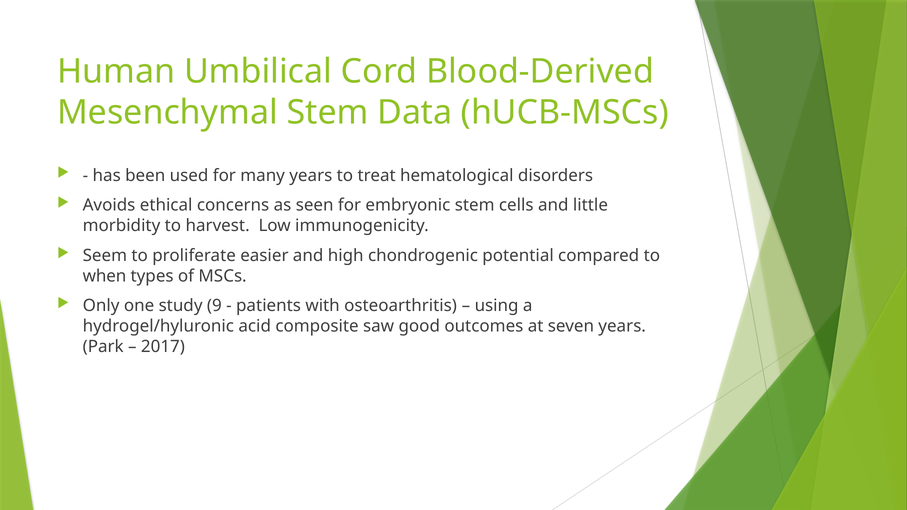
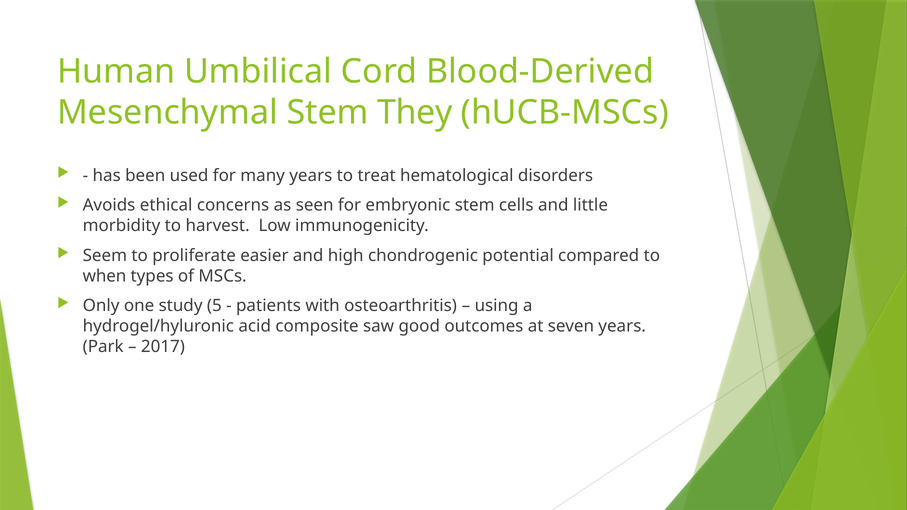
Data: Data -> They (415, 112)
9: 9 -> 5 (214, 306)
